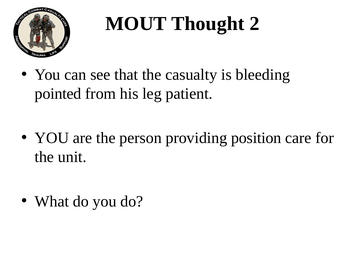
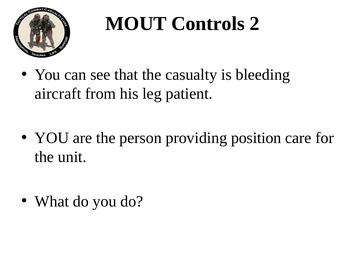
Thought: Thought -> Controls (208, 24)
pointed: pointed -> aircraft (58, 94)
